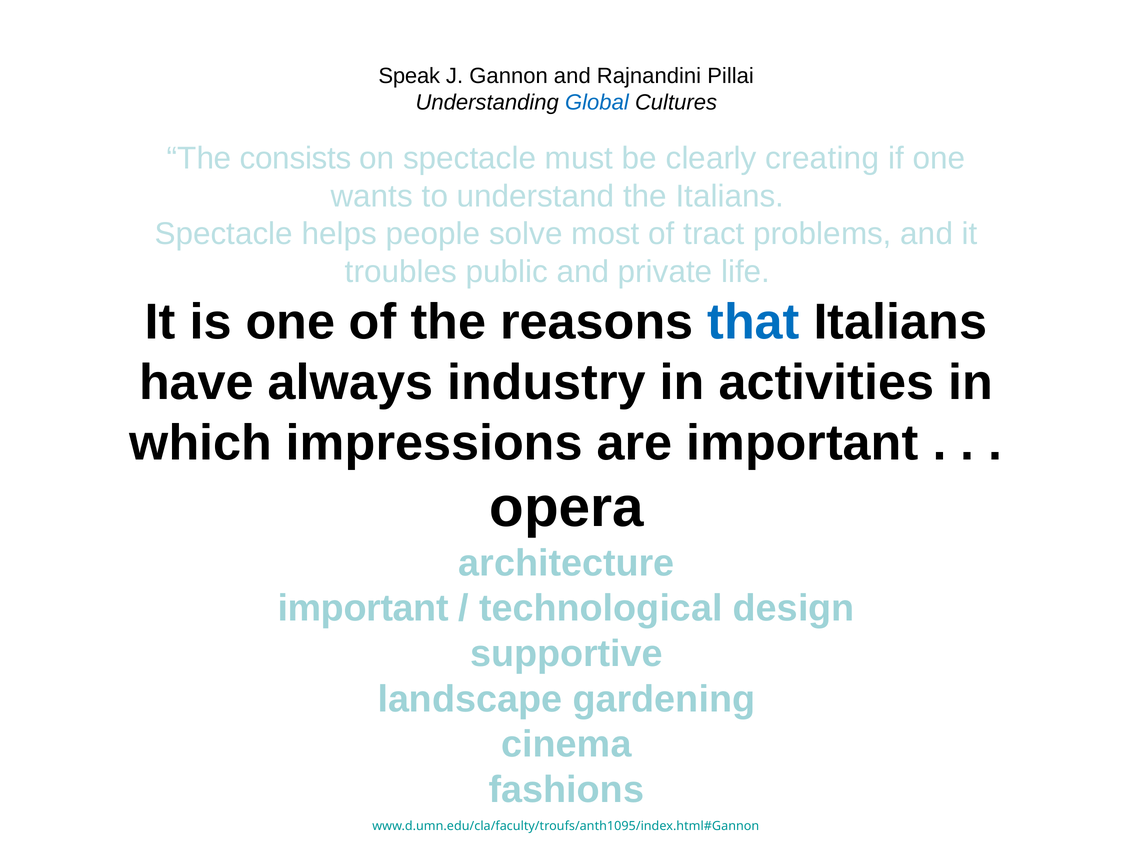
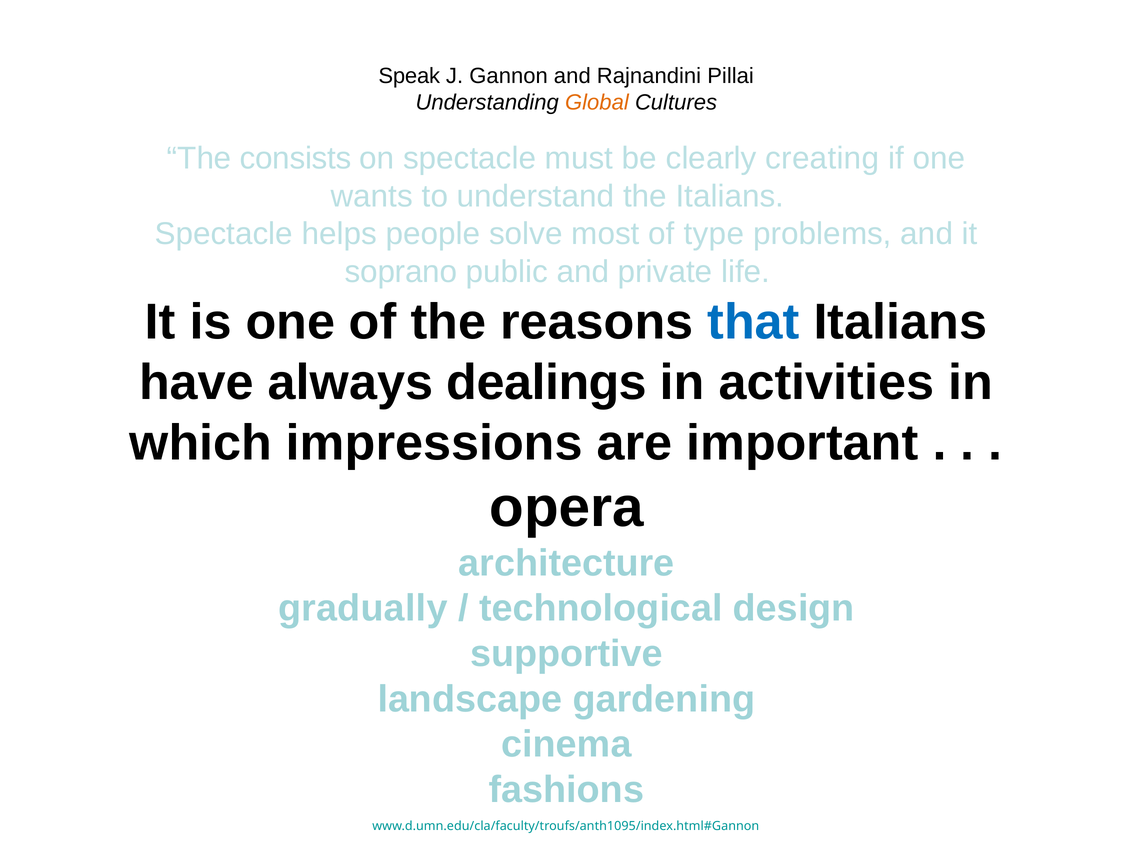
Global colour: blue -> orange (597, 103)
tract: tract -> type (714, 234)
troubles: troubles -> soprano (401, 272)
industry: industry -> dealings (547, 383)
important: important -> gradually (363, 608)
